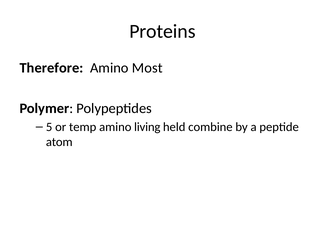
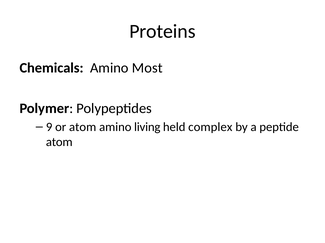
Therefore: Therefore -> Chemicals (52, 68)
5: 5 -> 9 (49, 127)
or temp: temp -> atom (83, 127)
combine: combine -> complex (210, 127)
